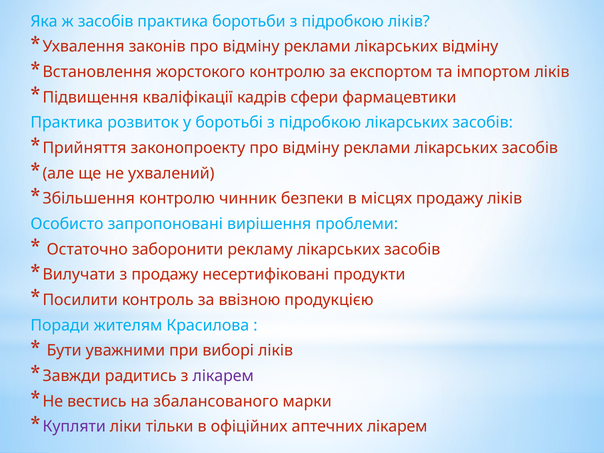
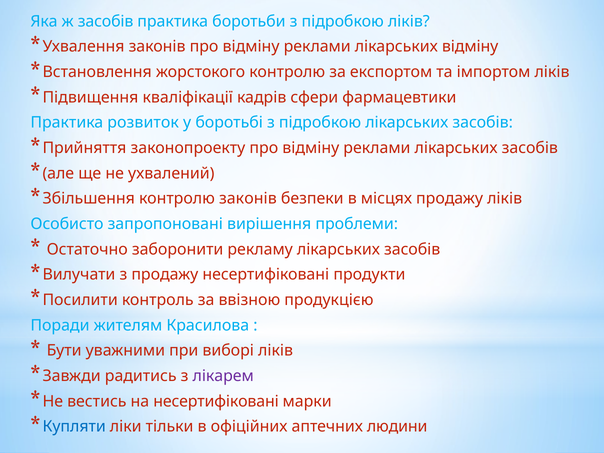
контролю чинник: чинник -> законів (248, 199)
на збалансованого: збалансованого -> несертифіковані (216, 401)
Купляти colour: purple -> blue (74, 427)
аптечних лікарем: лікарем -> людини (397, 427)
